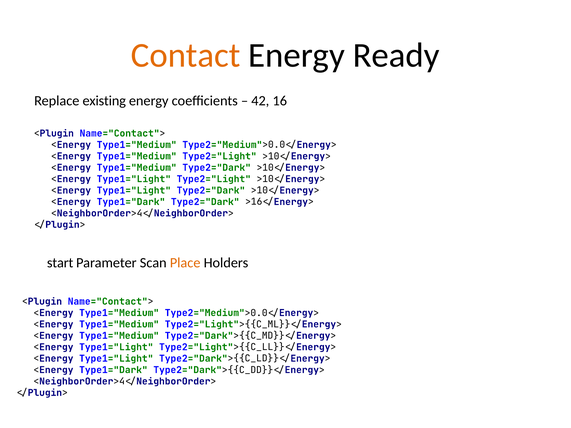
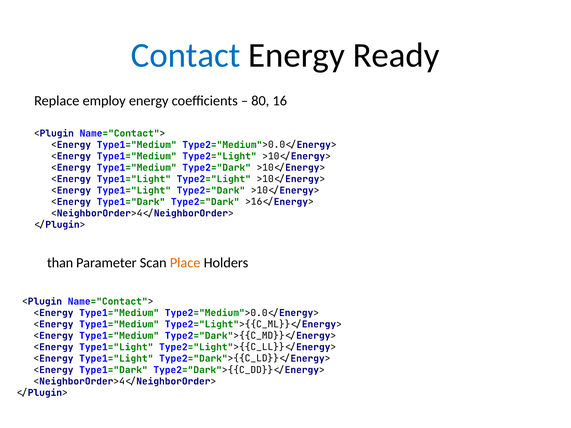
Contact colour: orange -> blue (186, 55)
existing: existing -> employ (104, 101)
42: 42 -> 80 (260, 101)
start: start -> than (60, 263)
